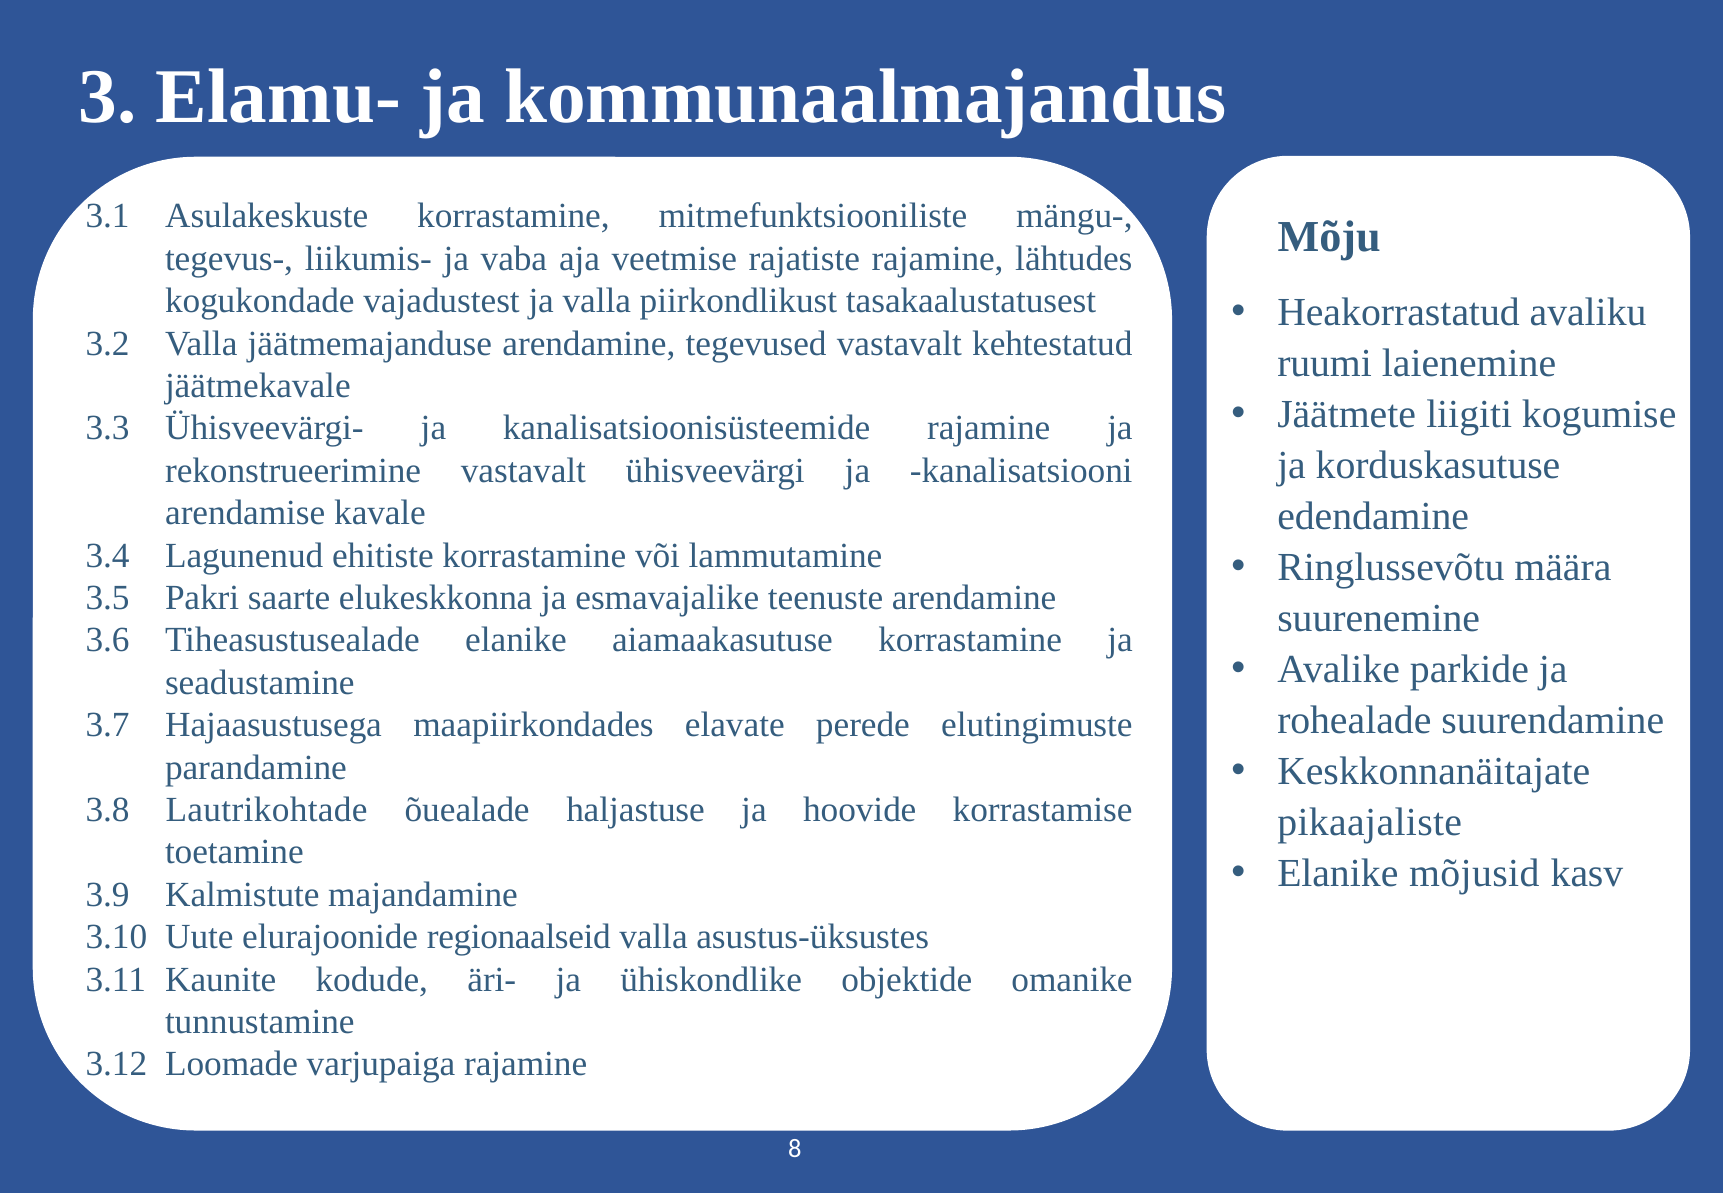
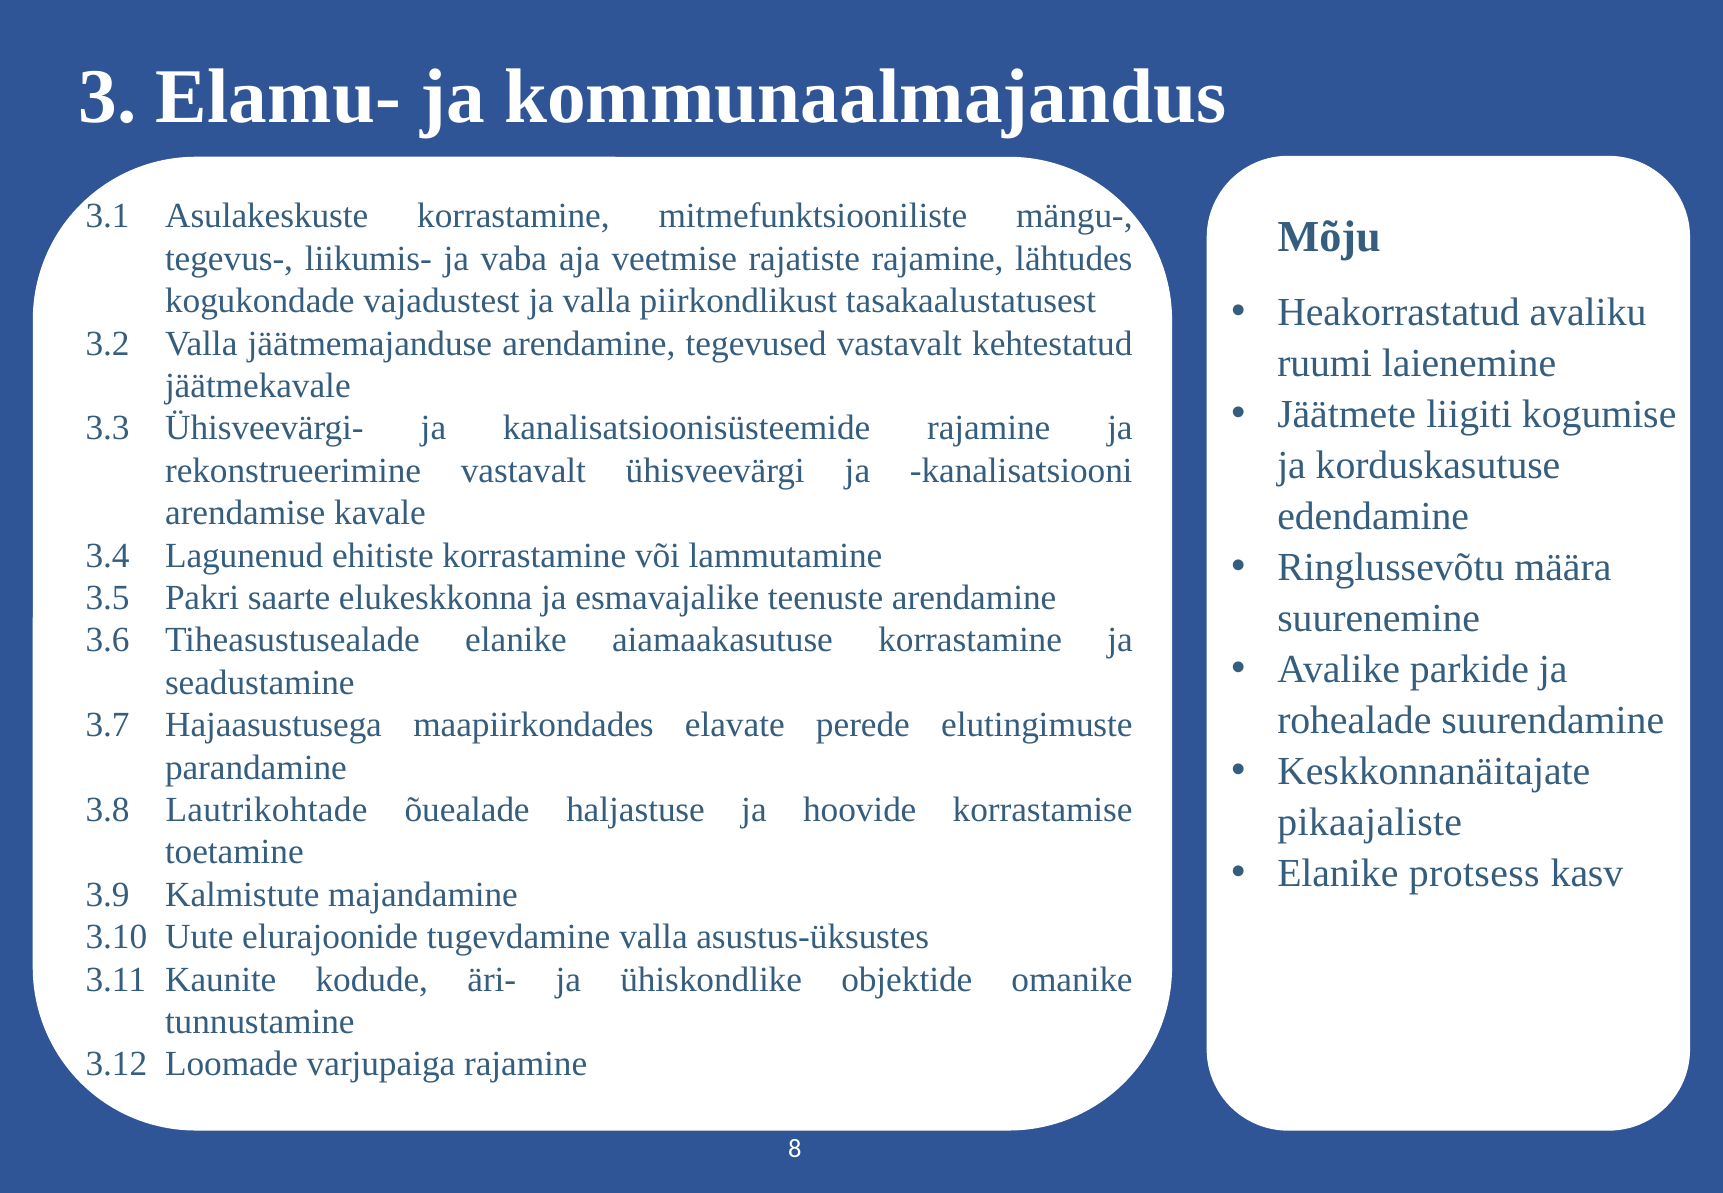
mõjusid: mõjusid -> protsess (1474, 874)
regionaalseid: regionaalseid -> tugevdamine (519, 937)
